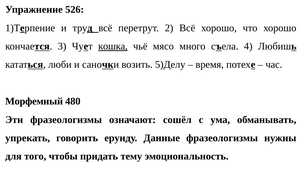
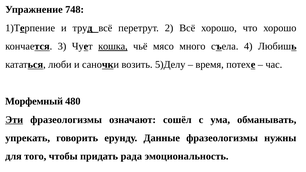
526: 526 -> 748 (75, 10)
Эти underline: none -> present (14, 120)
тему: тему -> рада (131, 156)
